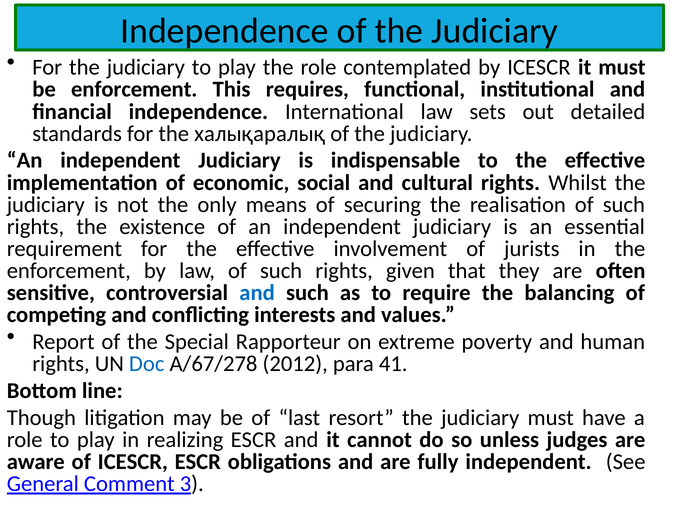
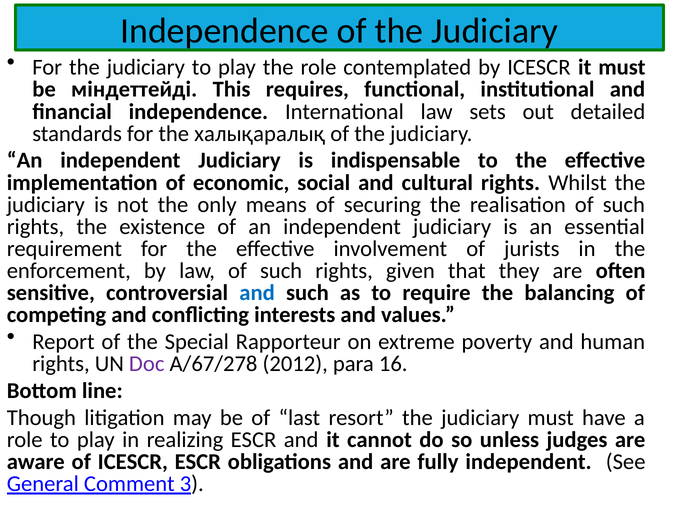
be enforcement: enforcement -> міндеттейді (134, 90)
Doc colour: blue -> purple (147, 364)
41: 41 -> 16 (393, 364)
